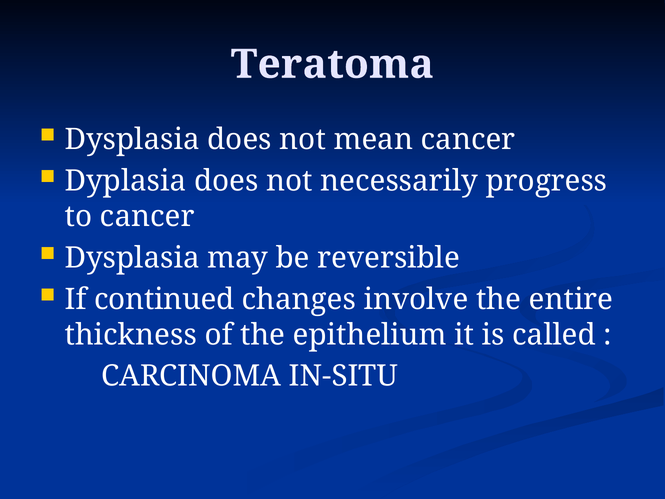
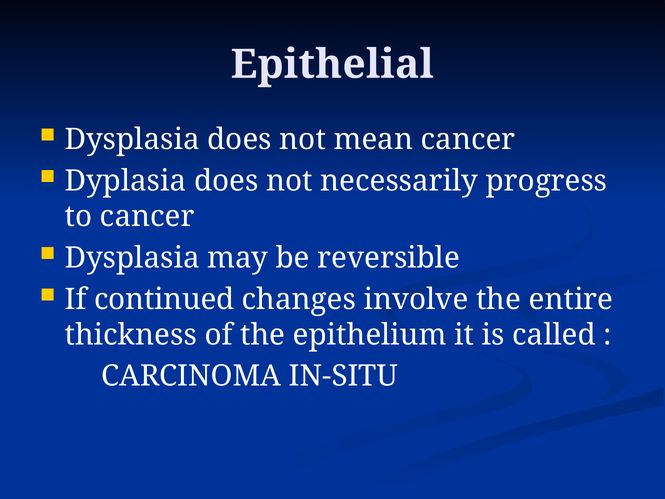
Teratoma: Teratoma -> Epithelial (332, 64)
